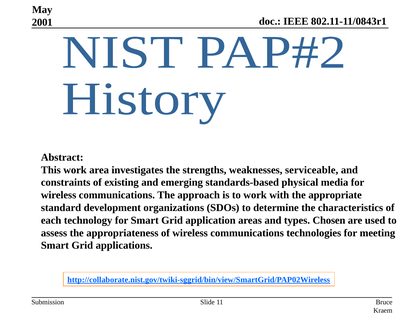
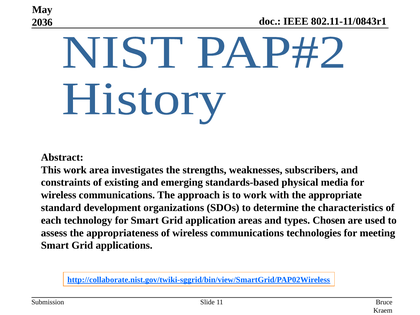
2001: 2001 -> 2036 (42, 22)
serviceable: serviceable -> subscribers (312, 170)
